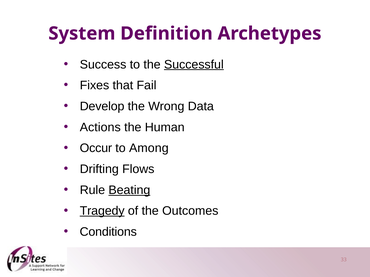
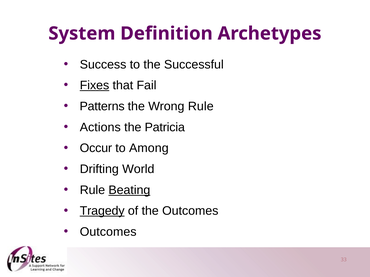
Successful underline: present -> none (194, 65)
Fixes underline: none -> present (94, 86)
Develop: Develop -> Patterns (102, 106)
Wrong Data: Data -> Rule (201, 106)
Human: Human -> Patricia (165, 127)
Flows: Flows -> World (138, 169)
Conditions: Conditions -> Outcomes (108, 232)
